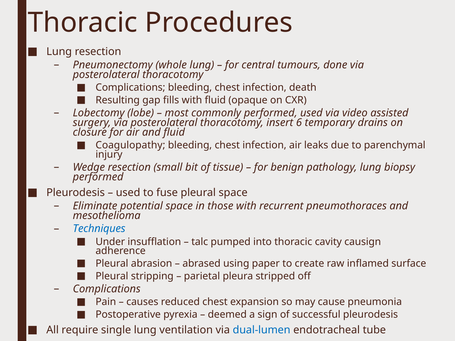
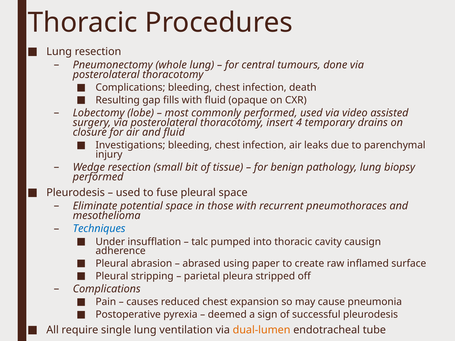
6: 6 -> 4 (299, 123)
Coagulopathy: Coagulopathy -> Investigations (130, 145)
dual-lumen colour: blue -> orange (262, 330)
